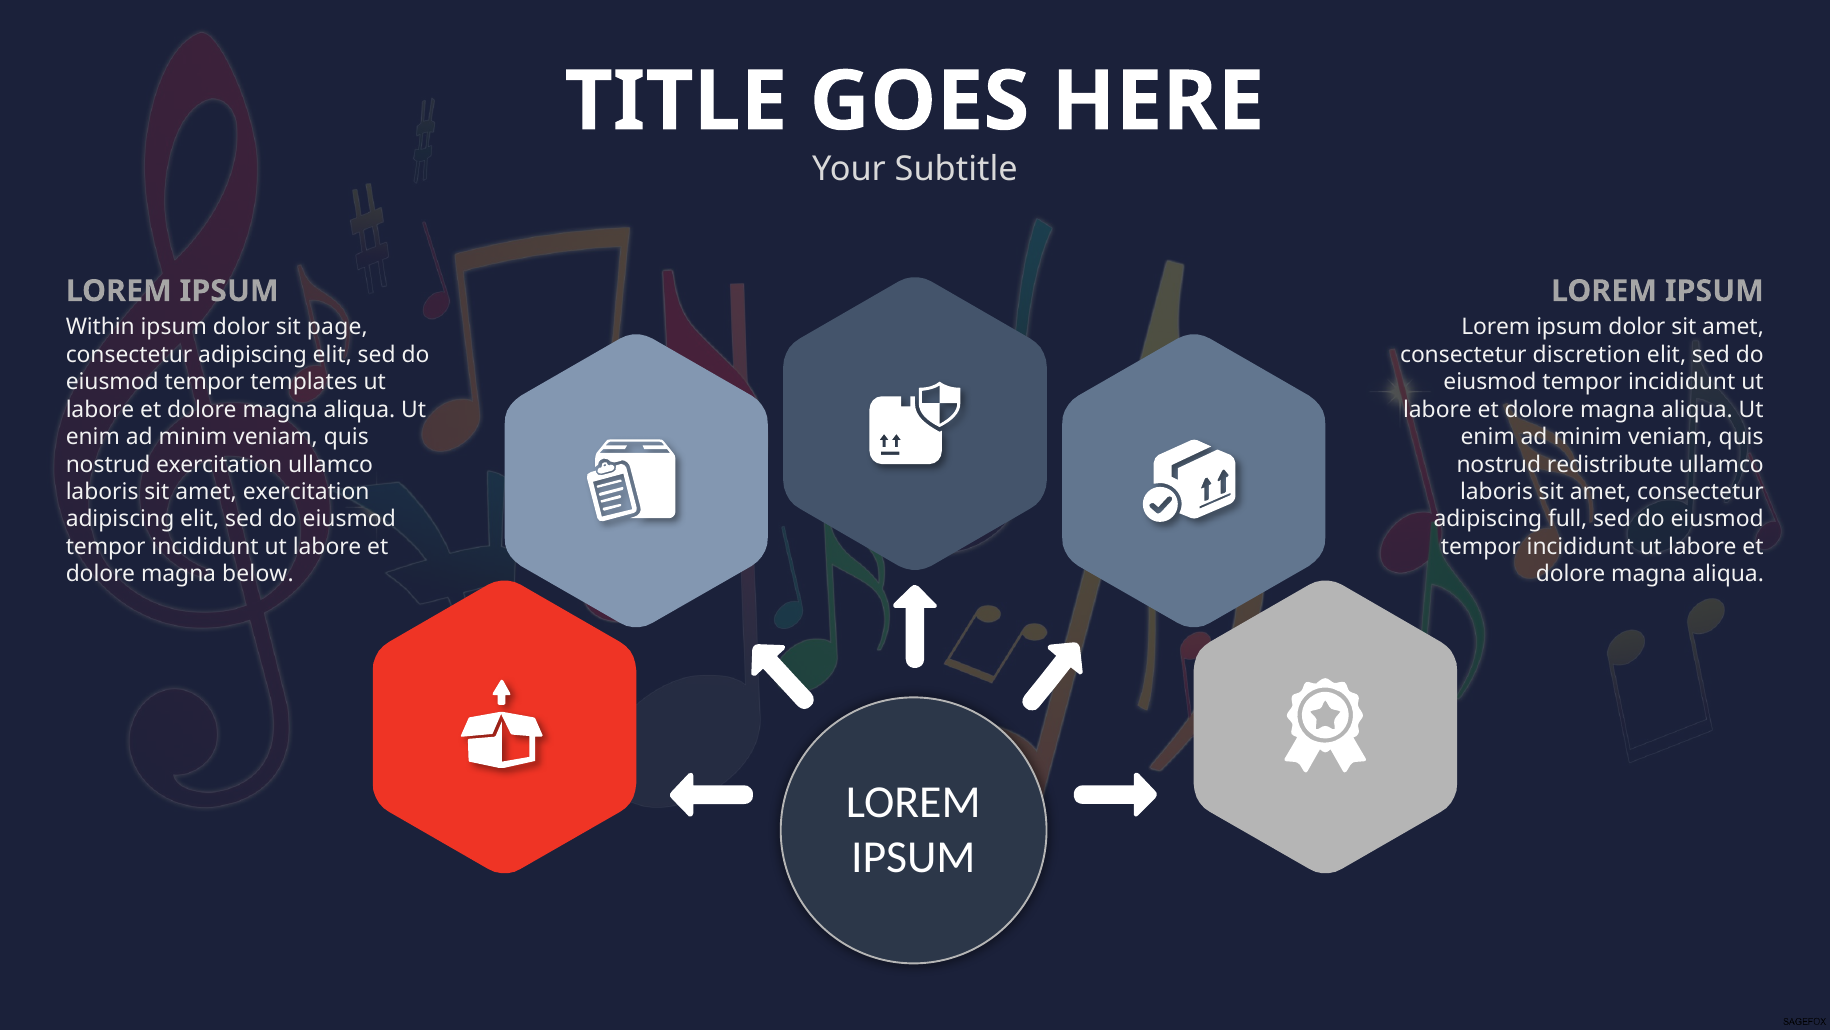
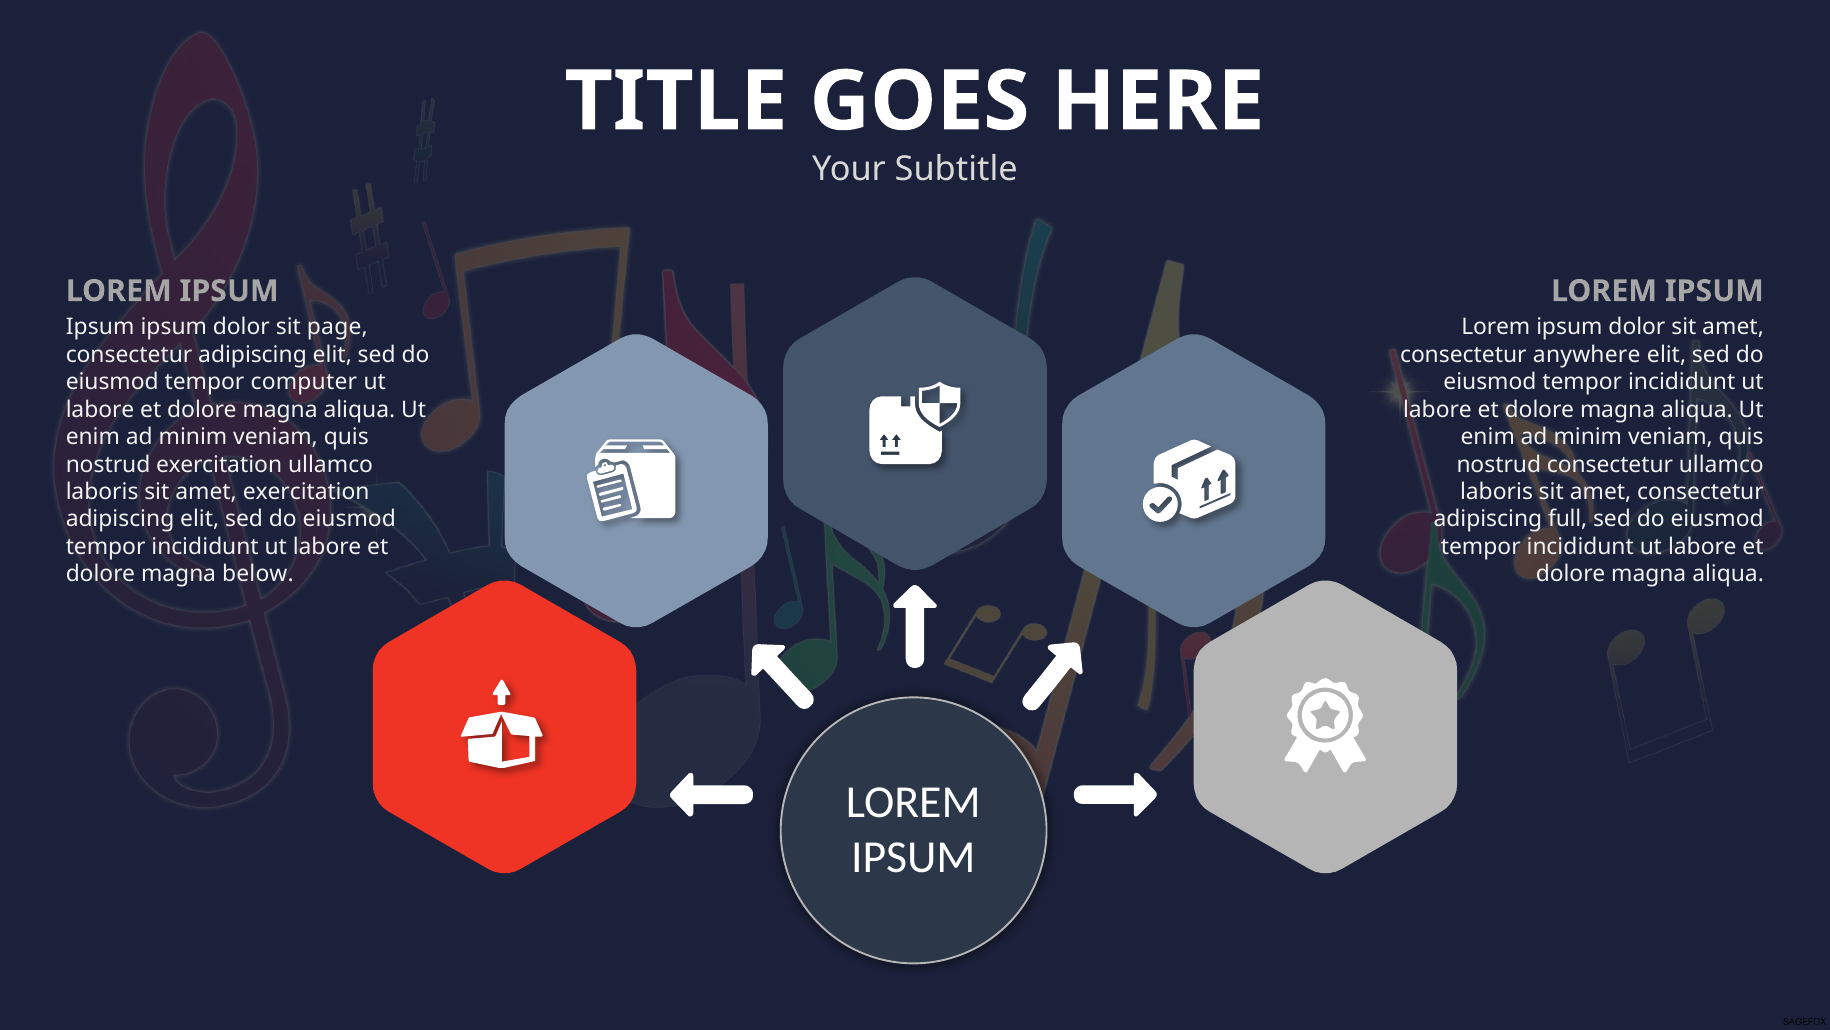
Within: Within -> Ipsum (100, 327)
discretion: discretion -> anywhere (1587, 354)
templates: templates -> computer (304, 382)
nostrud redistribute: redistribute -> consectetur (1610, 464)
